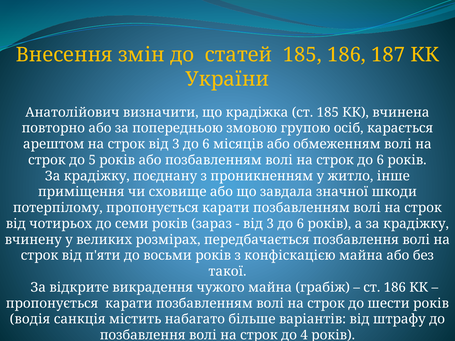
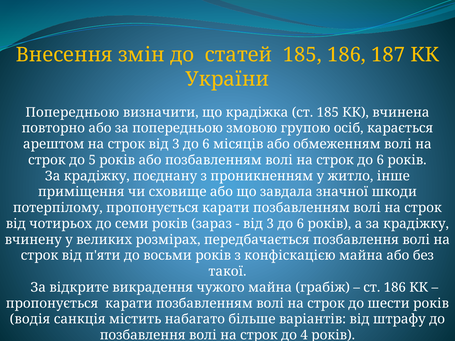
Анатолійович: Анатолійович -> Попередньою (72, 112)
